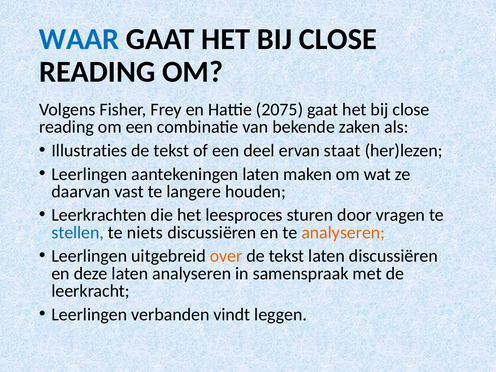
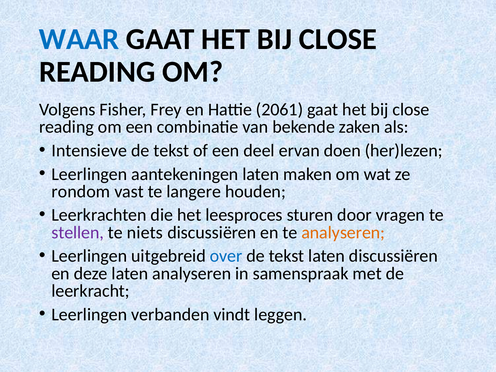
2075: 2075 -> 2061 (280, 110)
Illustraties: Illustraties -> Intensieve (89, 151)
staat: staat -> doen (342, 151)
daarvan: daarvan -> rondom (81, 191)
stellen colour: blue -> purple (78, 232)
over colour: orange -> blue (226, 256)
